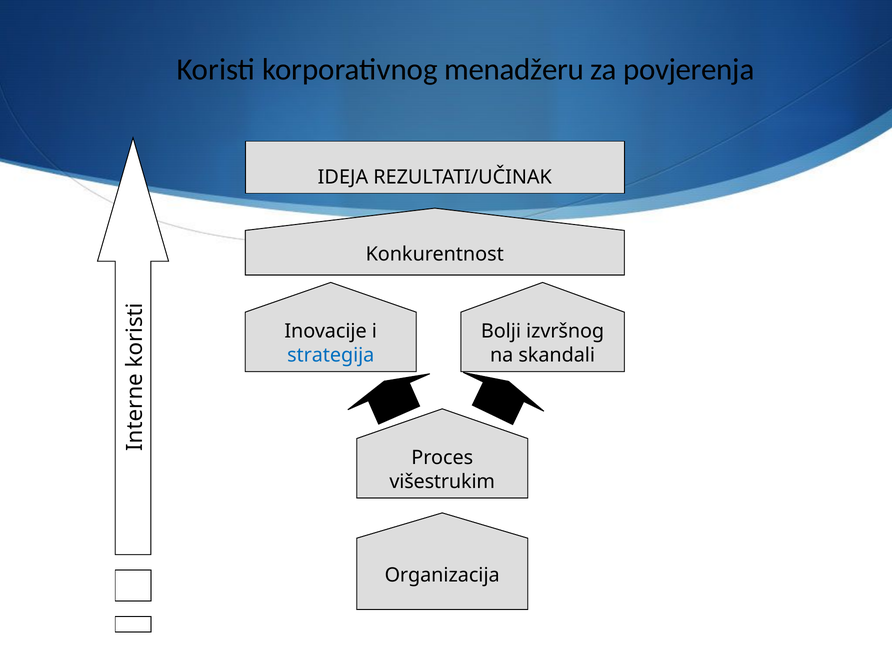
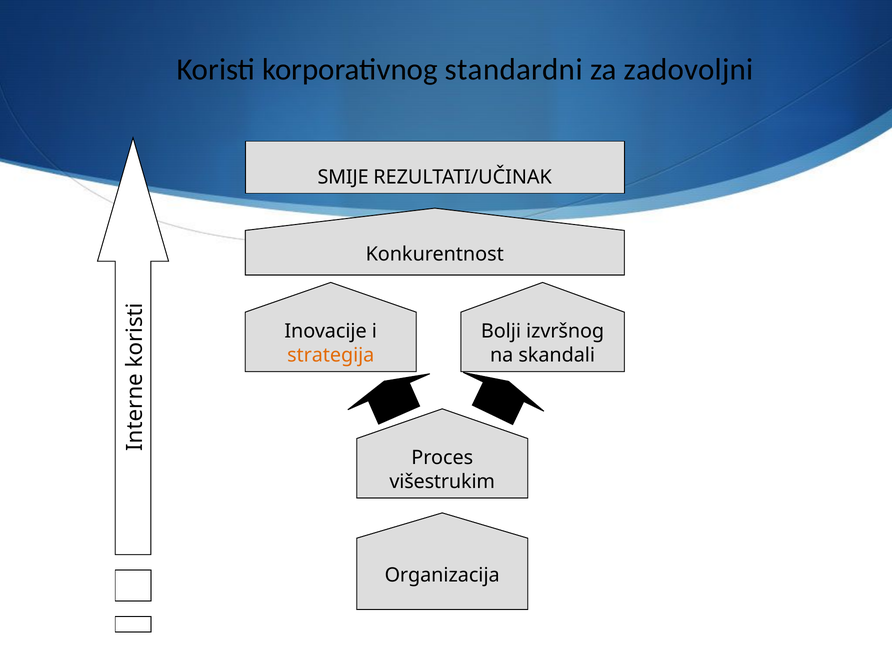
menadžeru: menadžeru -> standardni (514, 69)
povjerenja: povjerenja -> zadovoljni (688, 69)
IDEJA: IDEJA -> SMIJE (343, 177)
strategija colour: blue -> orange (331, 355)
